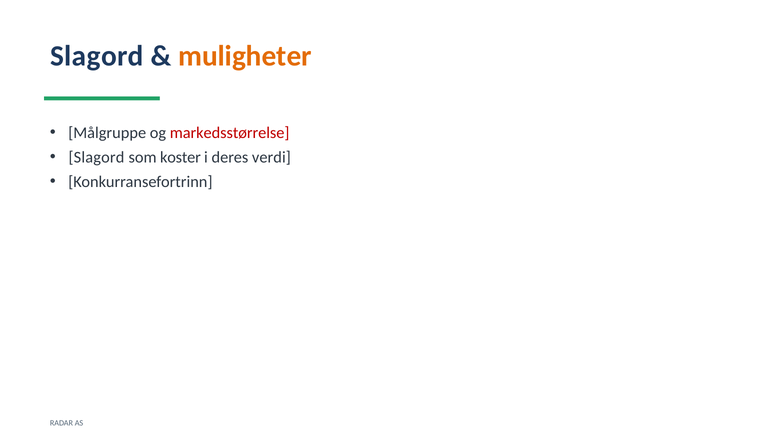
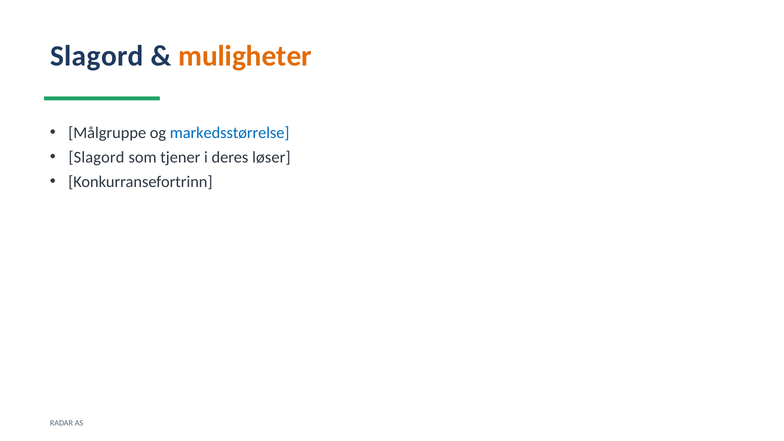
markedsstørrelse colour: red -> blue (230, 133)
koster: koster -> tjener (180, 157)
verdi: verdi -> løser (271, 157)
